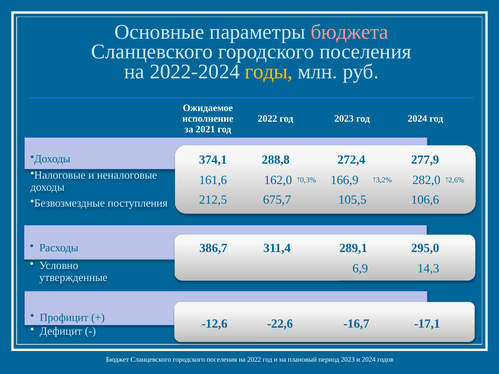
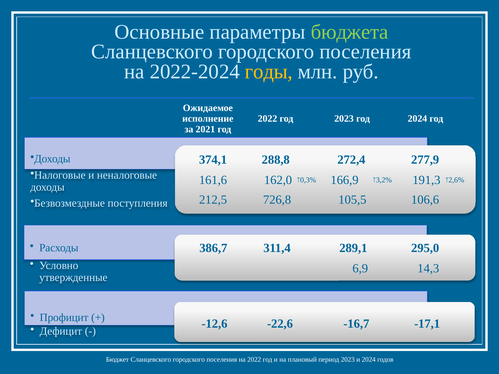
бюджета colour: pink -> light green (349, 32)
282,0: 282,0 -> 191,3 (426, 180)
675,7: 675,7 -> 726,8 (277, 200)
